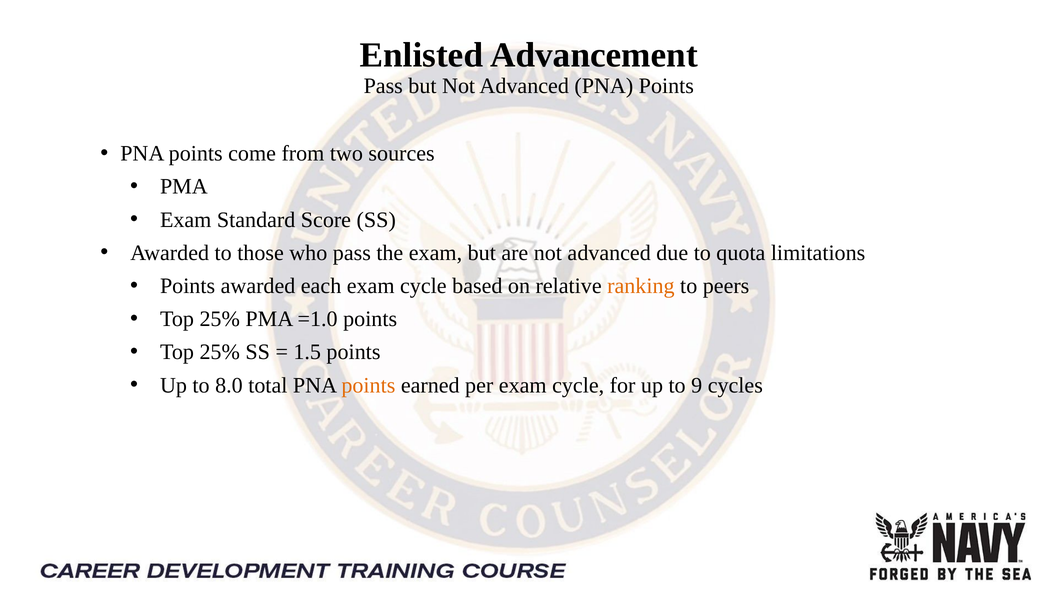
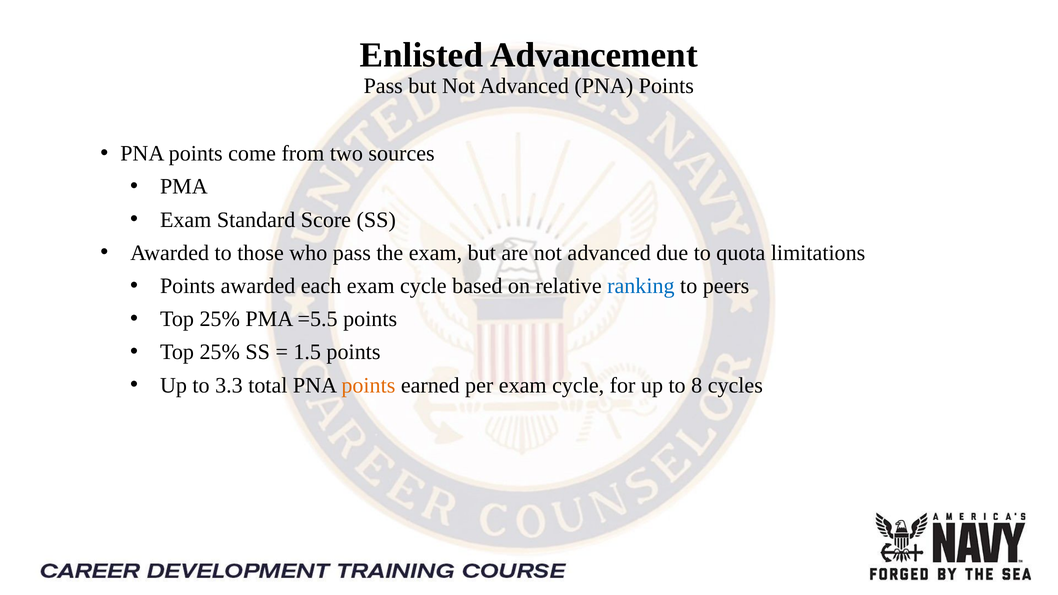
ranking colour: orange -> blue (641, 286)
=1.0: =1.0 -> =5.5 (318, 319)
8.0: 8.0 -> 3.3 (229, 385)
9: 9 -> 8 (697, 385)
